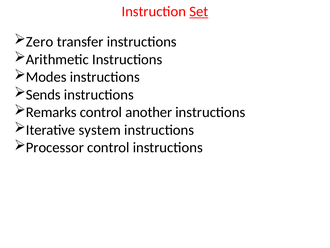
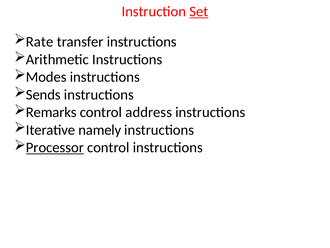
Zero: Zero -> Rate (40, 42)
another: another -> address (149, 112)
system: system -> namely (100, 130)
Processor underline: none -> present (55, 147)
